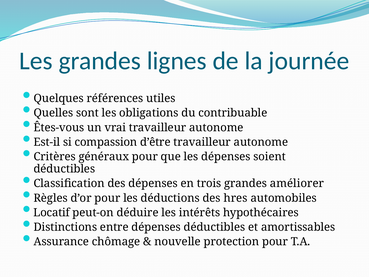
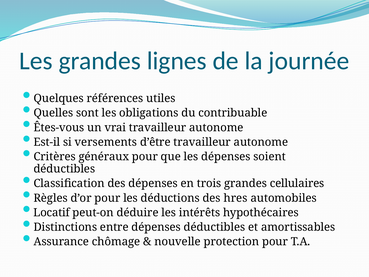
compassion: compassion -> versements (106, 142)
améliorer: améliorer -> cellulaires (297, 183)
